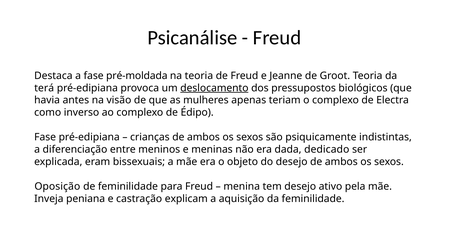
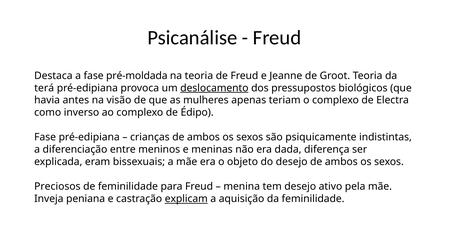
dedicado: dedicado -> diferença (327, 150)
Oposição: Oposição -> Preciosos (57, 187)
explicam underline: none -> present (186, 199)
